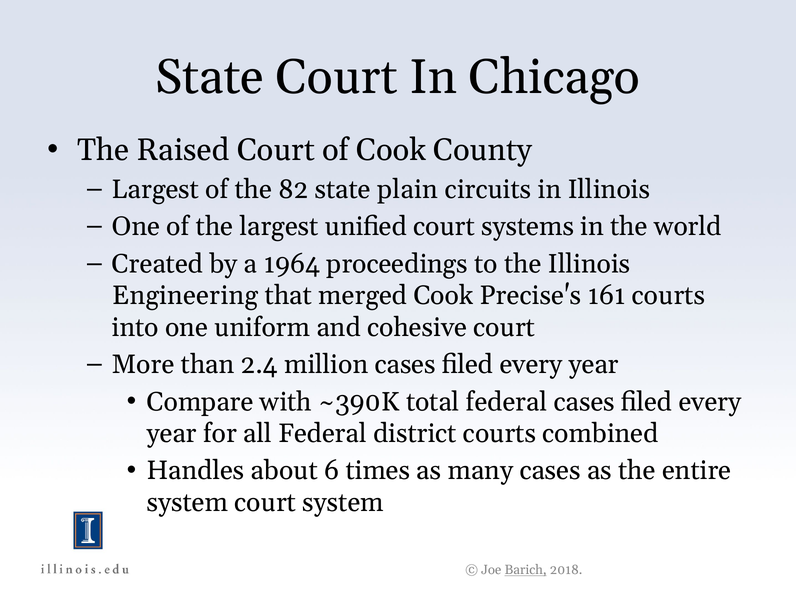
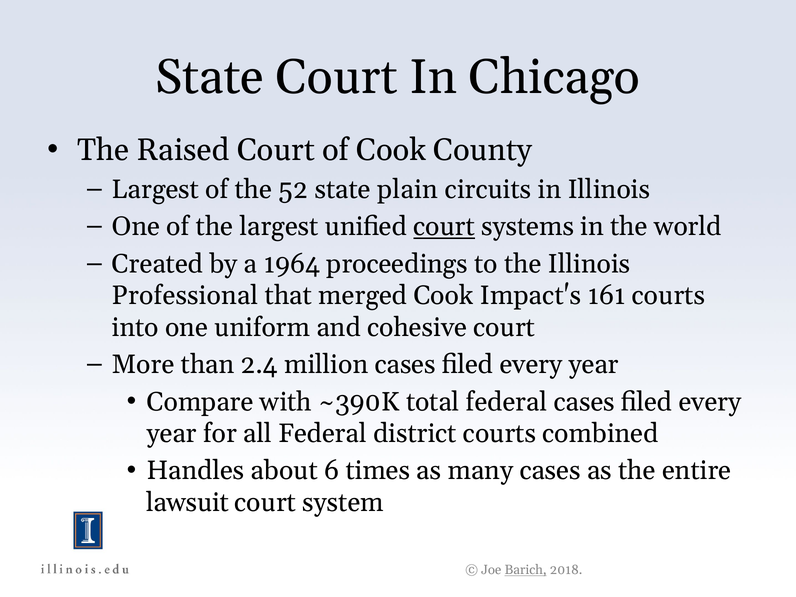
82: 82 -> 52 (293, 190)
court underline: none -> present (444, 227)
Engineering: Engineering -> Professional (185, 296)
Precise's: Precise's -> Impact's (530, 296)
system: system -> lawsuit (188, 503)
